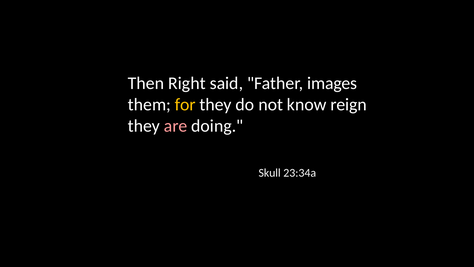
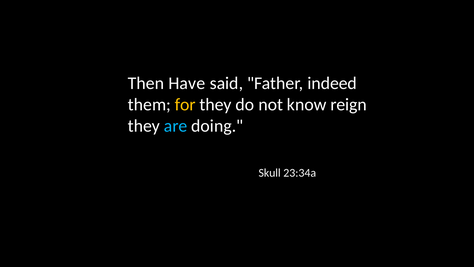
Right: Right -> Have (187, 83)
images: images -> indeed (332, 83)
are colour: pink -> light blue (176, 126)
